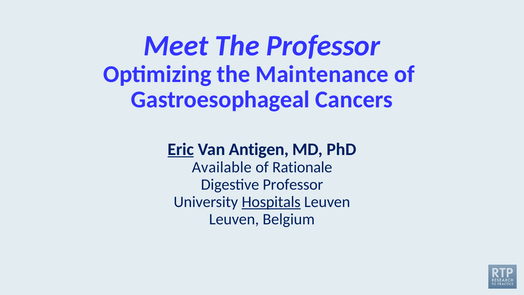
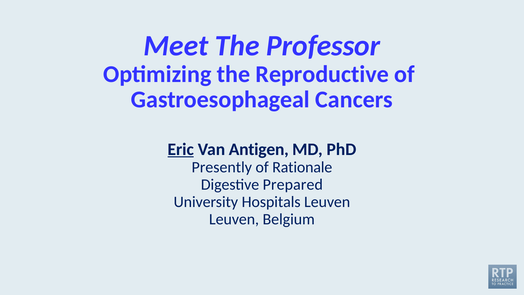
Maintenance: Maintenance -> Reproductive (322, 74)
Available: Available -> Presently (222, 167)
Digestive Professor: Professor -> Prepared (293, 185)
Hospitals underline: present -> none (271, 202)
